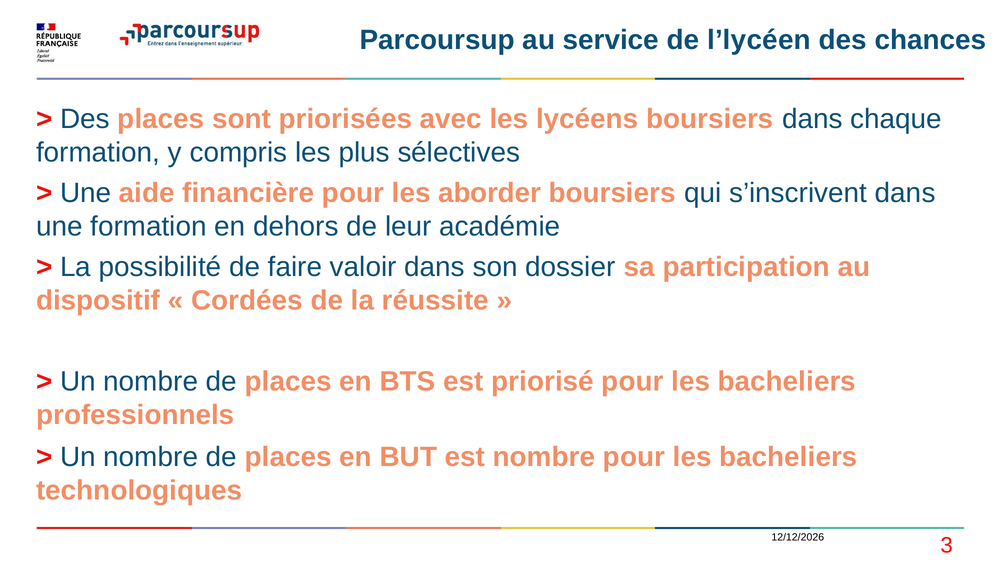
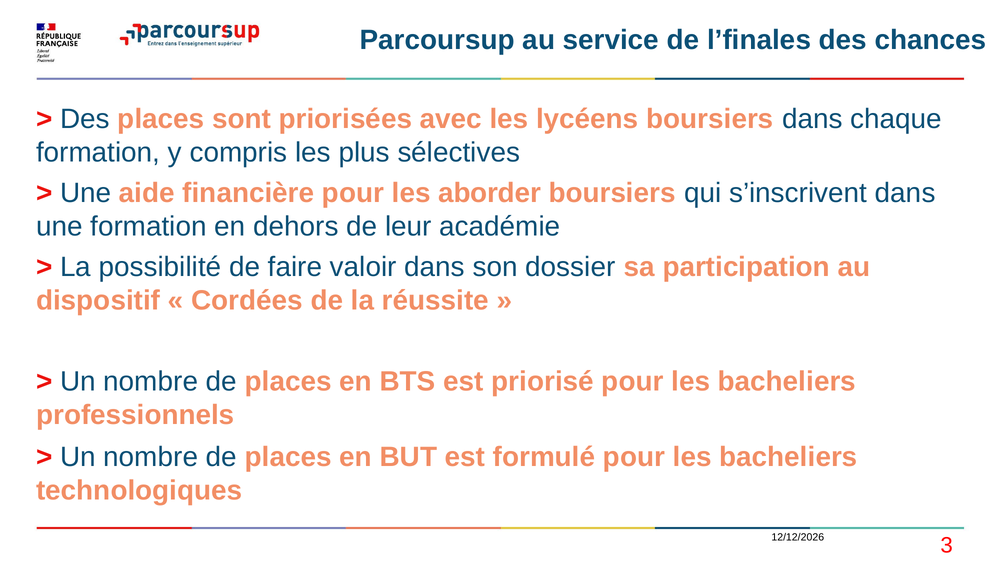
l’lycéen: l’lycéen -> l’finales (759, 40)
est nombre: nombre -> formulé (544, 457)
